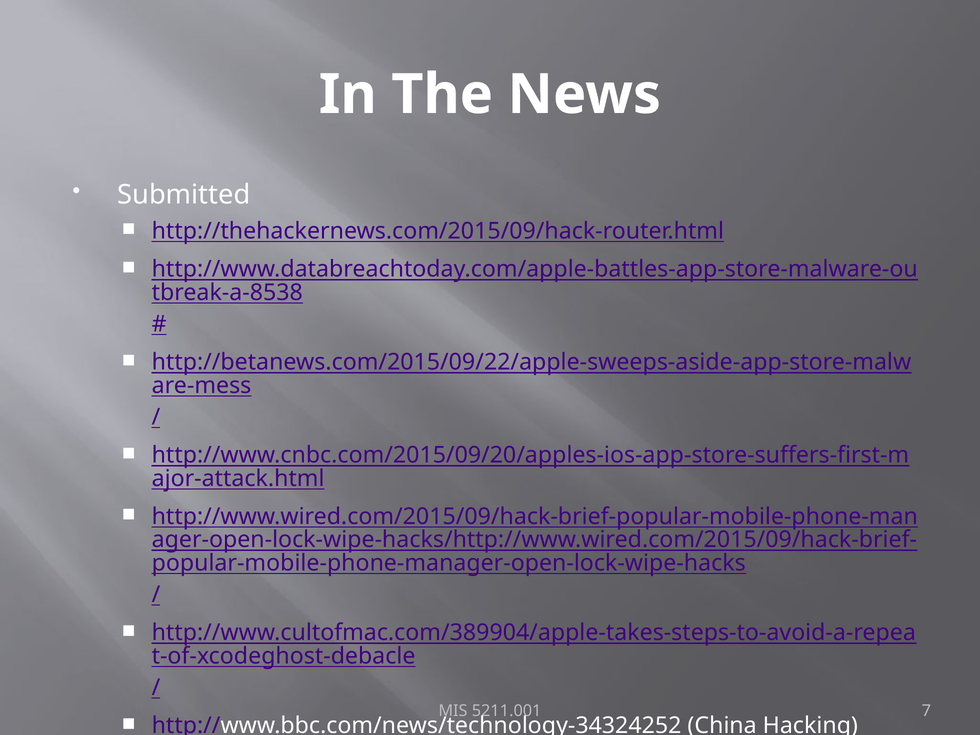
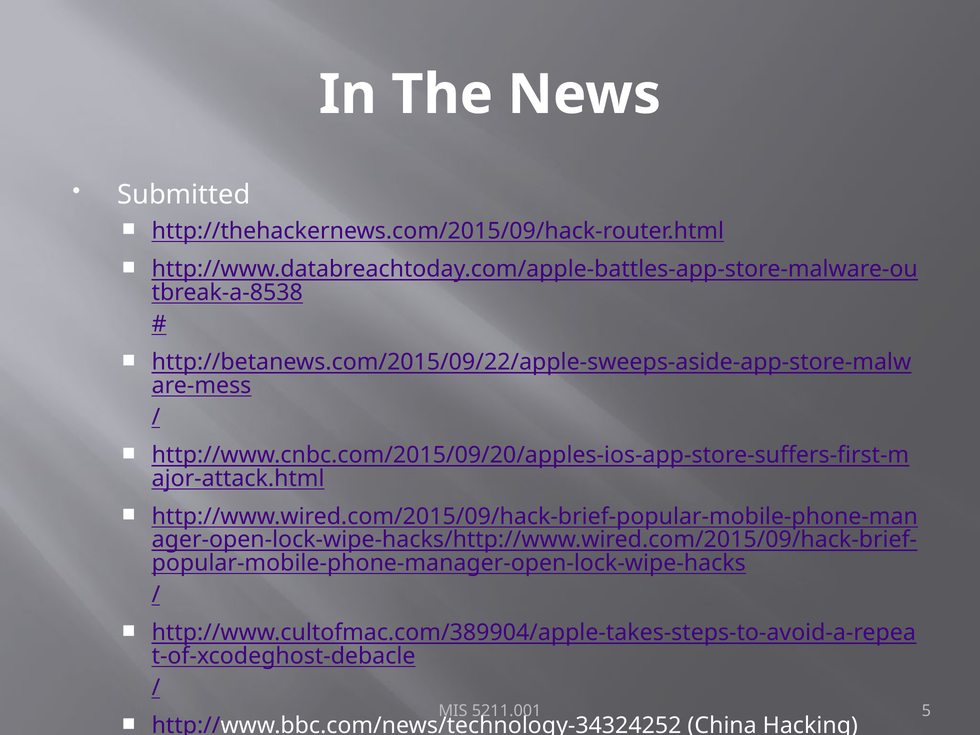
7: 7 -> 5 (926, 711)
